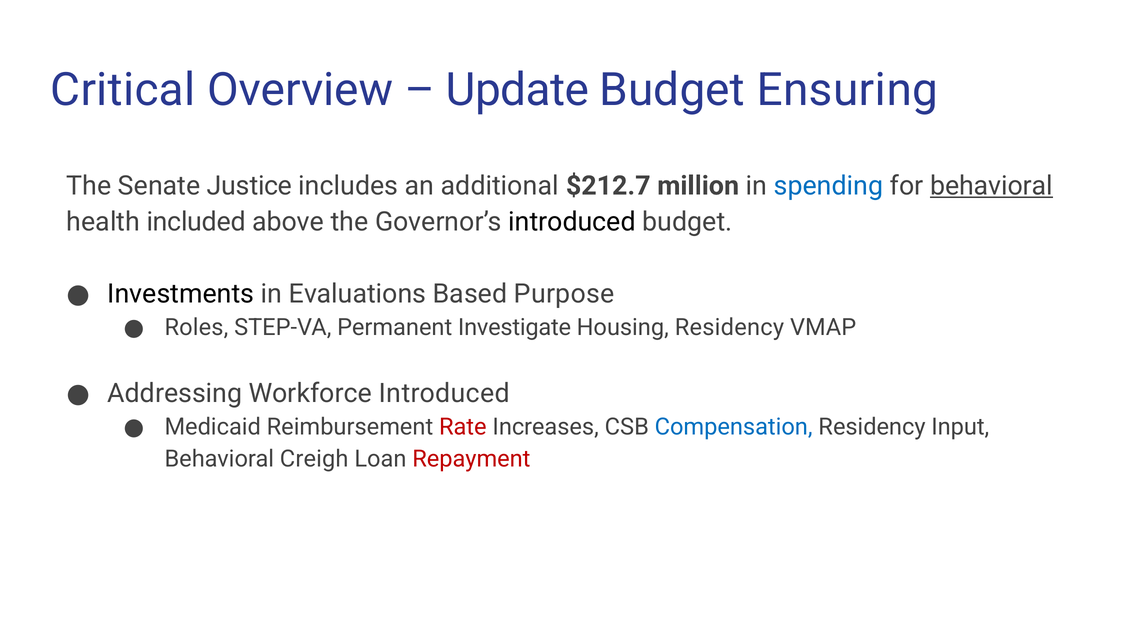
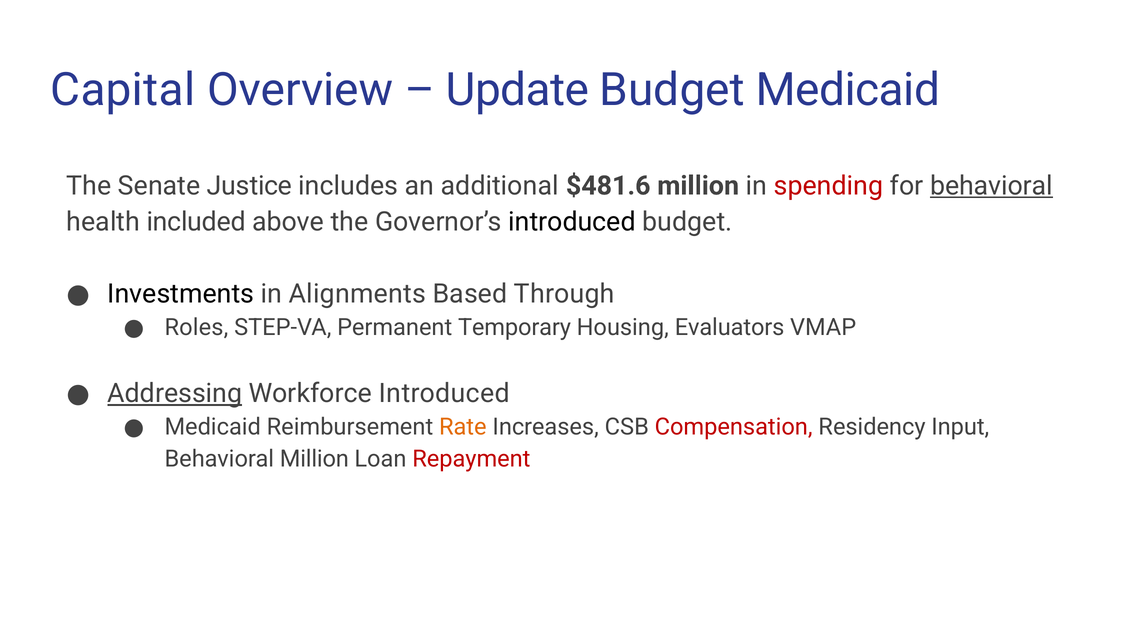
Critical: Critical -> Capital (123, 90)
Budget Ensuring: Ensuring -> Medicaid (848, 90)
$212.7: $212.7 -> $481.6 (608, 186)
spending colour: blue -> red (828, 186)
Evaluations: Evaluations -> Alignments (357, 294)
Purpose: Purpose -> Through (564, 294)
Investigate: Investigate -> Temporary (514, 328)
Housing Residency: Residency -> Evaluators (730, 328)
Addressing underline: none -> present (175, 394)
Rate colour: red -> orange (463, 427)
Compensation colour: blue -> red (734, 427)
Behavioral Creigh: Creigh -> Million (314, 459)
